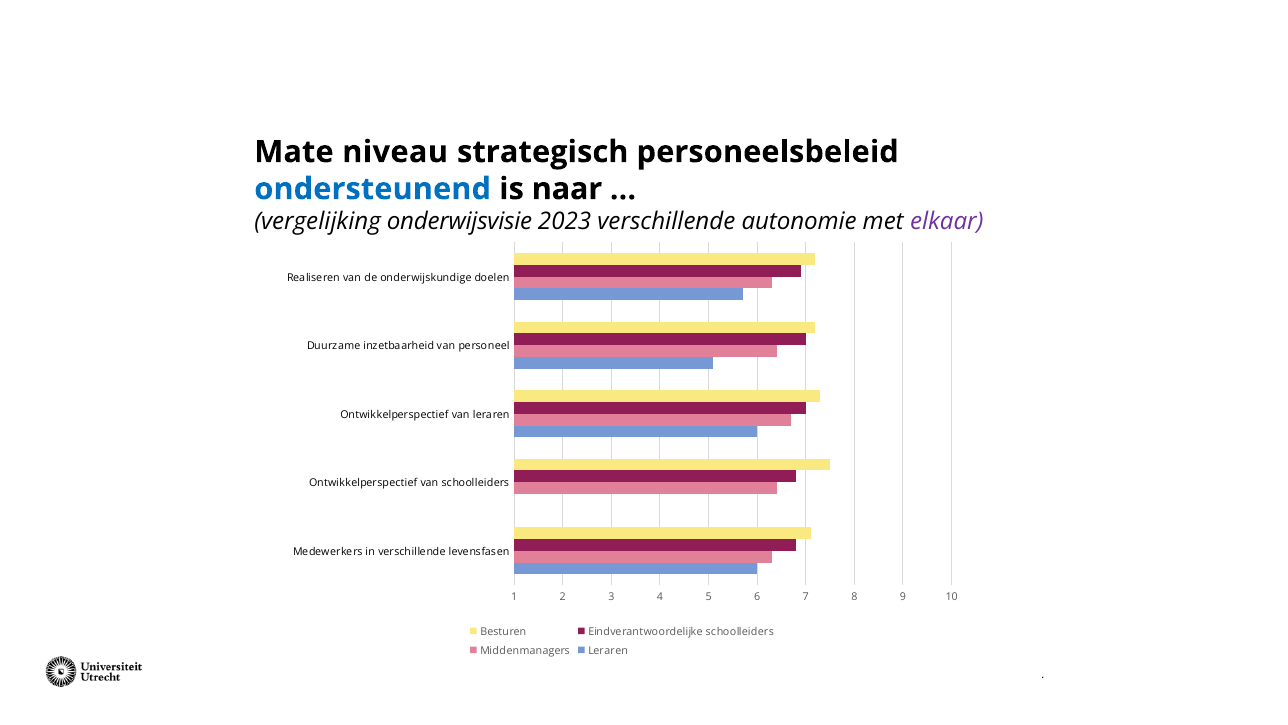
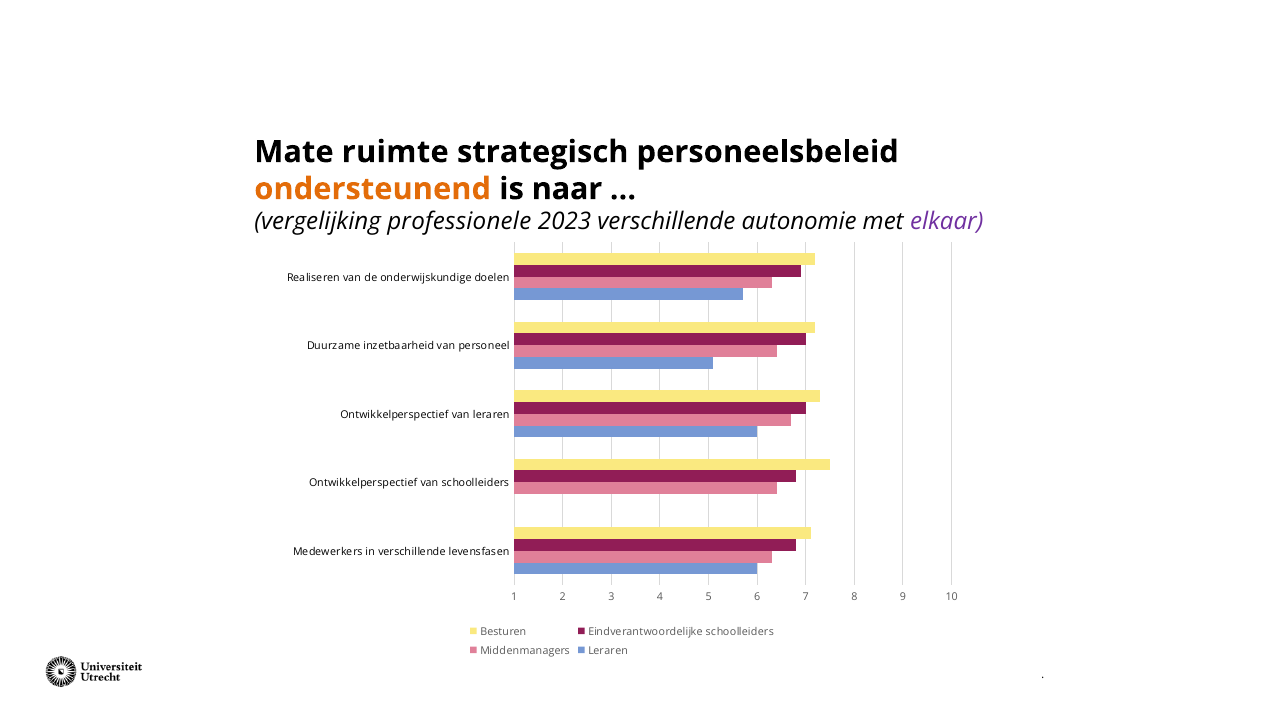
niveau: niveau -> ruimte (395, 152)
ondersteunend colour: blue -> orange (373, 189)
onderwijsvisie: onderwijsvisie -> professionele (459, 221)
